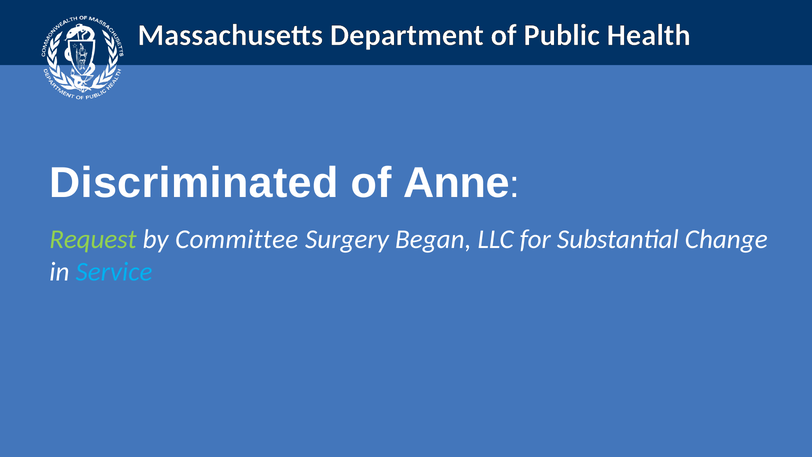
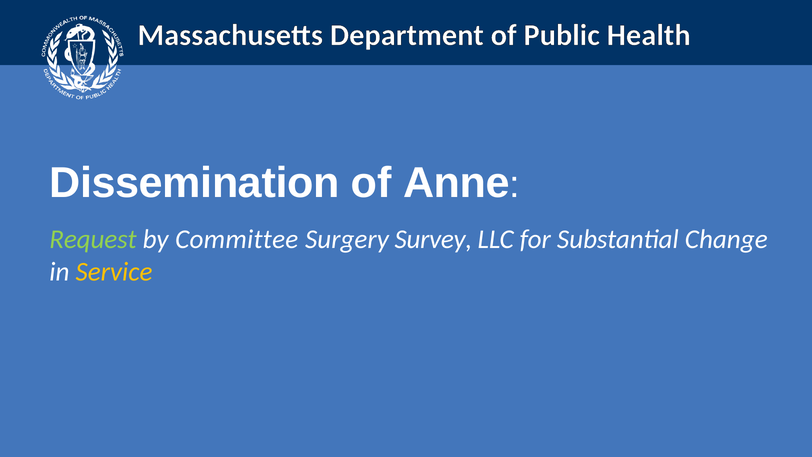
Discriminated: Discriminated -> Dissemination (194, 183)
Began: Began -> Survey (433, 239)
Service colour: light blue -> yellow (114, 272)
